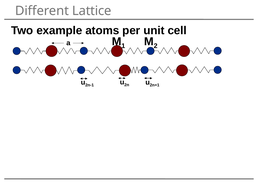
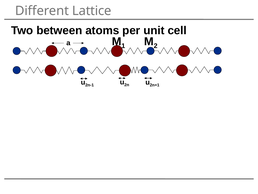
example: example -> between (59, 30)
